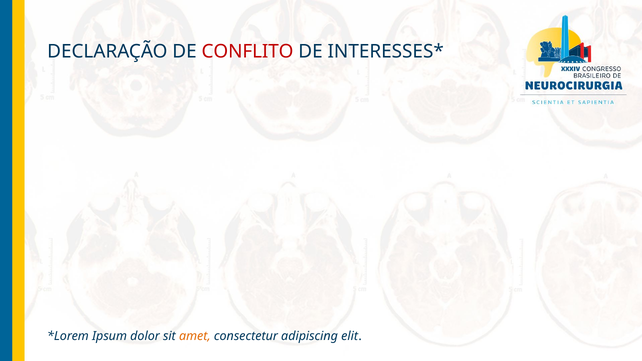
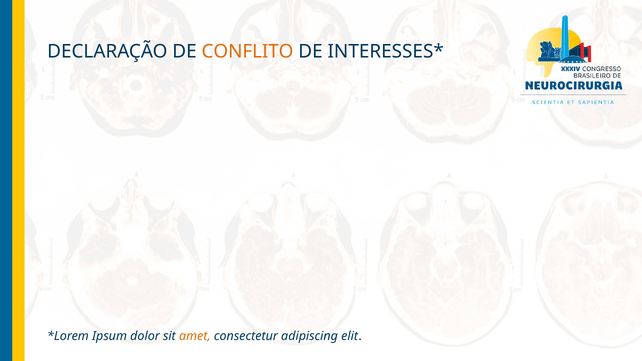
CONFLITO colour: red -> orange (248, 52)
